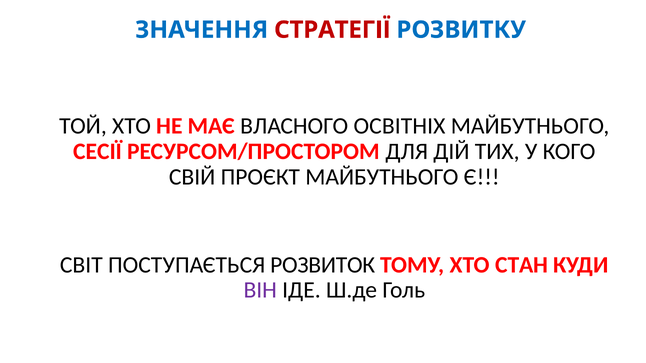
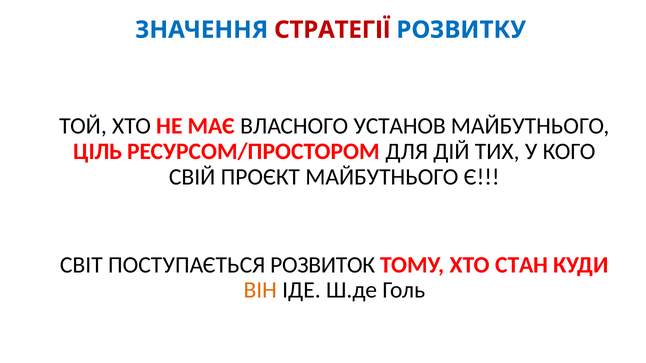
ОСВІТНІХ: ОСВІТНІХ -> УСТАНОВ (400, 126)
СЕСІЇ: СЕСІЇ -> ЦІЛЬ (98, 152)
ВІН colour: purple -> orange (260, 290)
